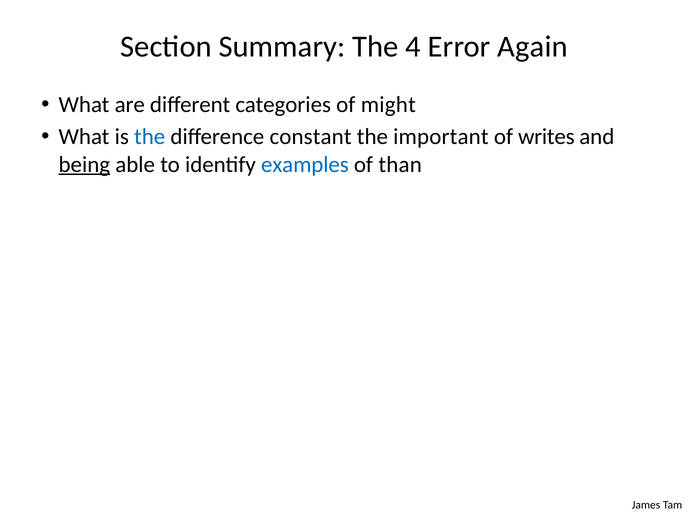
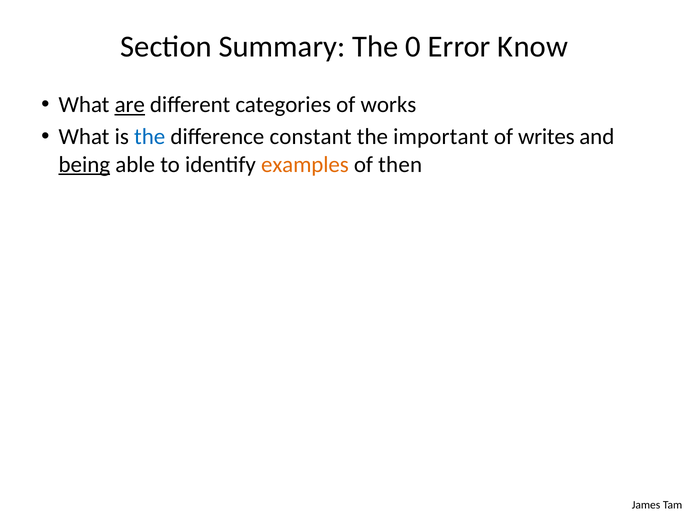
4: 4 -> 0 (413, 47)
Again: Again -> Know (533, 47)
are underline: none -> present (130, 105)
might: might -> works (388, 105)
examples colour: blue -> orange (305, 165)
than: than -> then (400, 165)
